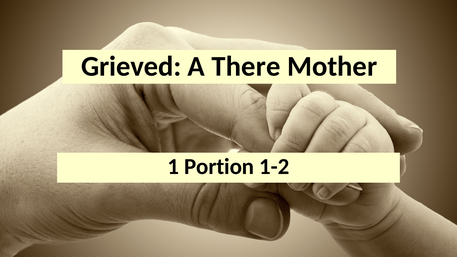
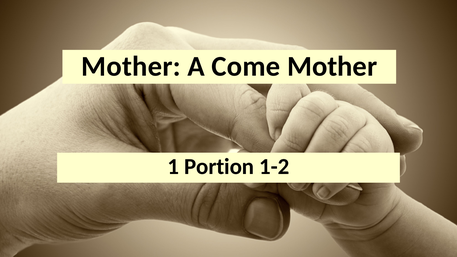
Grieved: Grieved -> Mother (131, 66)
There: There -> Come (246, 66)
